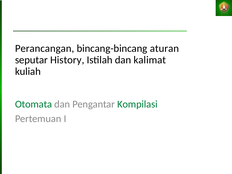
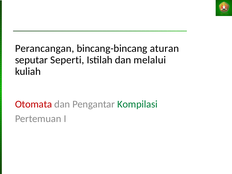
History: History -> Seperti (67, 60)
kalimat: kalimat -> melalui (150, 60)
Otomata colour: green -> red (34, 104)
